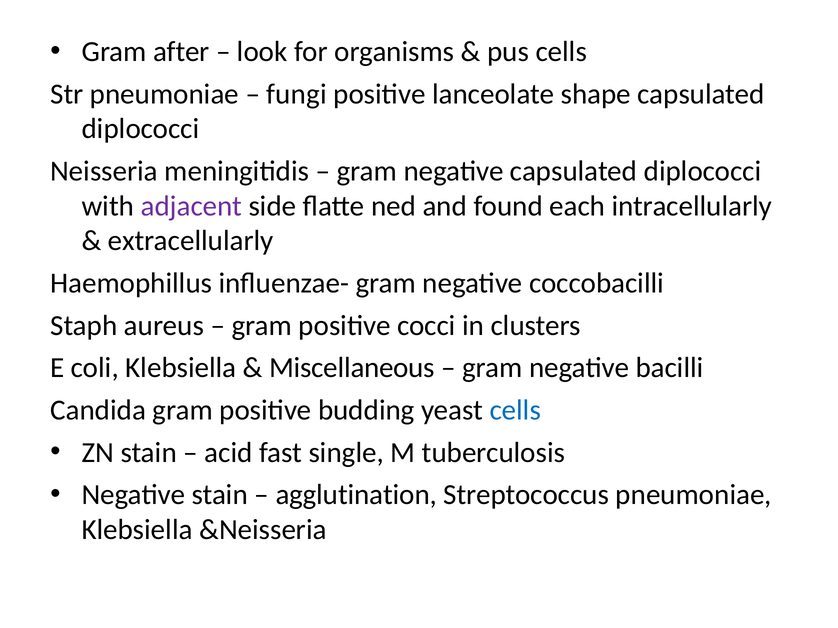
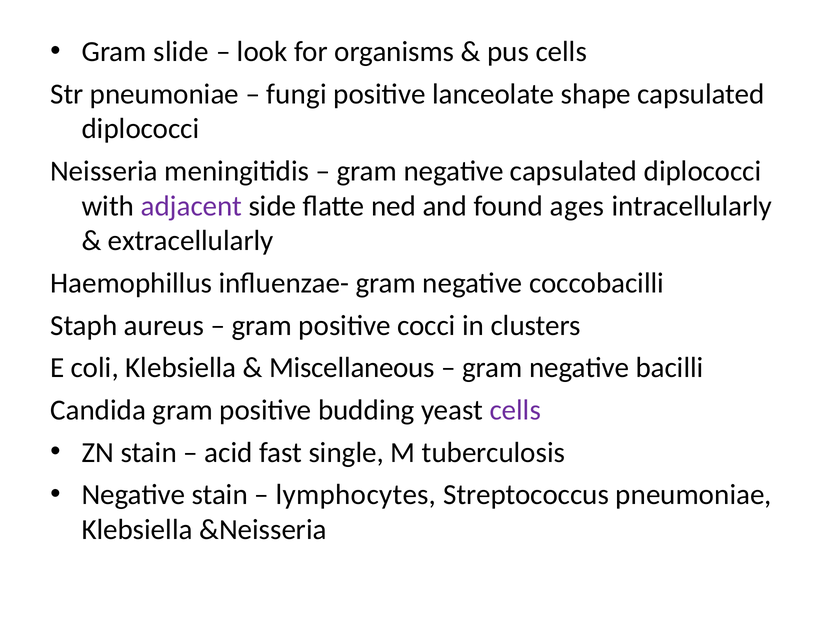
after: after -> slide (181, 52)
each: each -> ages (577, 206)
cells colour: blue -> purple (515, 411)
agglutination: agglutination -> lymphocytes (356, 495)
